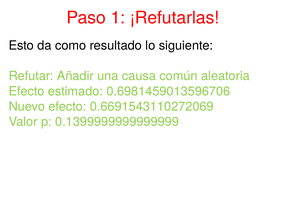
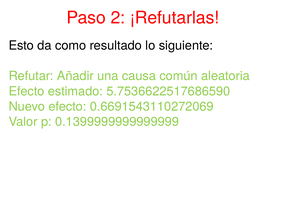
1: 1 -> 2 (118, 18)
0.6981459013596706: 0.6981459013596706 -> 5.7536622517686590 (168, 91)
